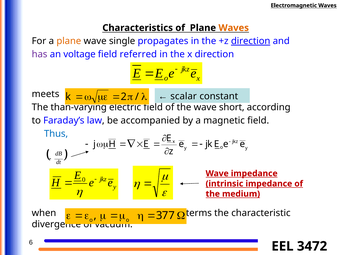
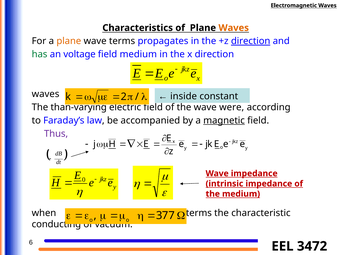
wave single: single -> terms (122, 41)
has colour: purple -> green (40, 54)
field referred: referred -> medium (138, 54)
meets: meets -> waves (46, 94)
scalar: scalar -> inside (184, 96)
short: short -> were (232, 107)
magnetic underline: none -> present (224, 120)
Thus colour: blue -> purple (56, 134)
divergence: divergence -> conducting (56, 224)
